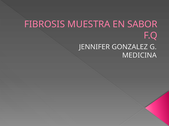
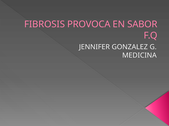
MUESTRA: MUESTRA -> PROVOCA (89, 24)
